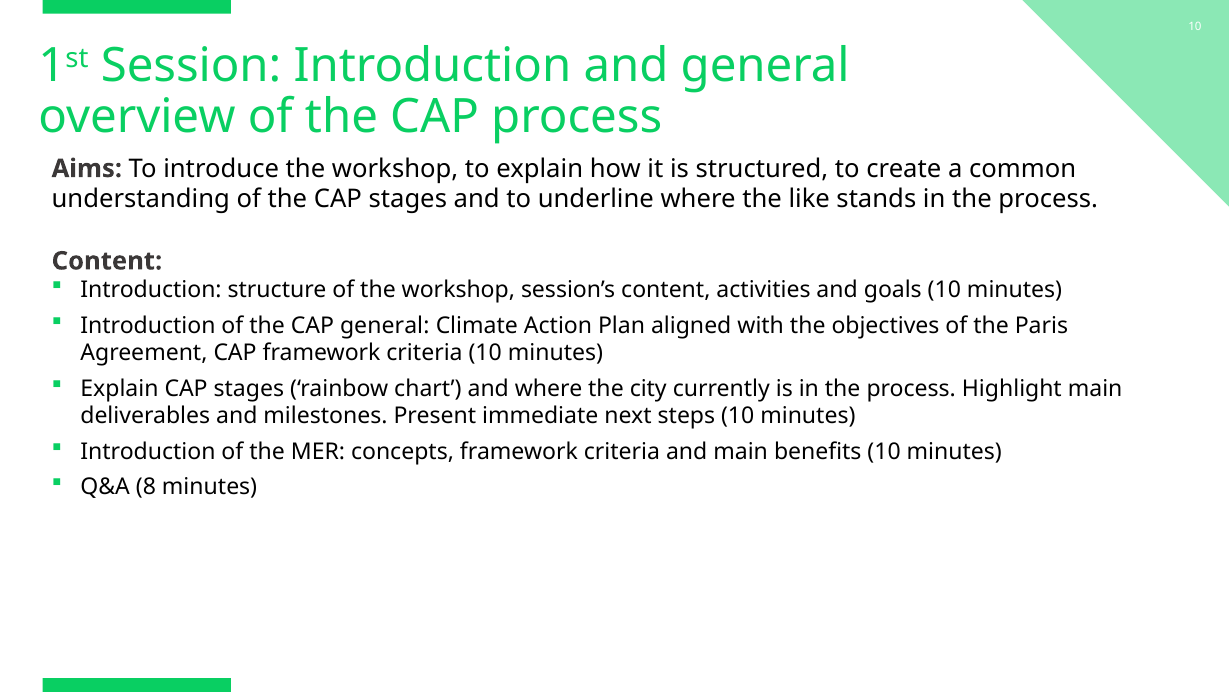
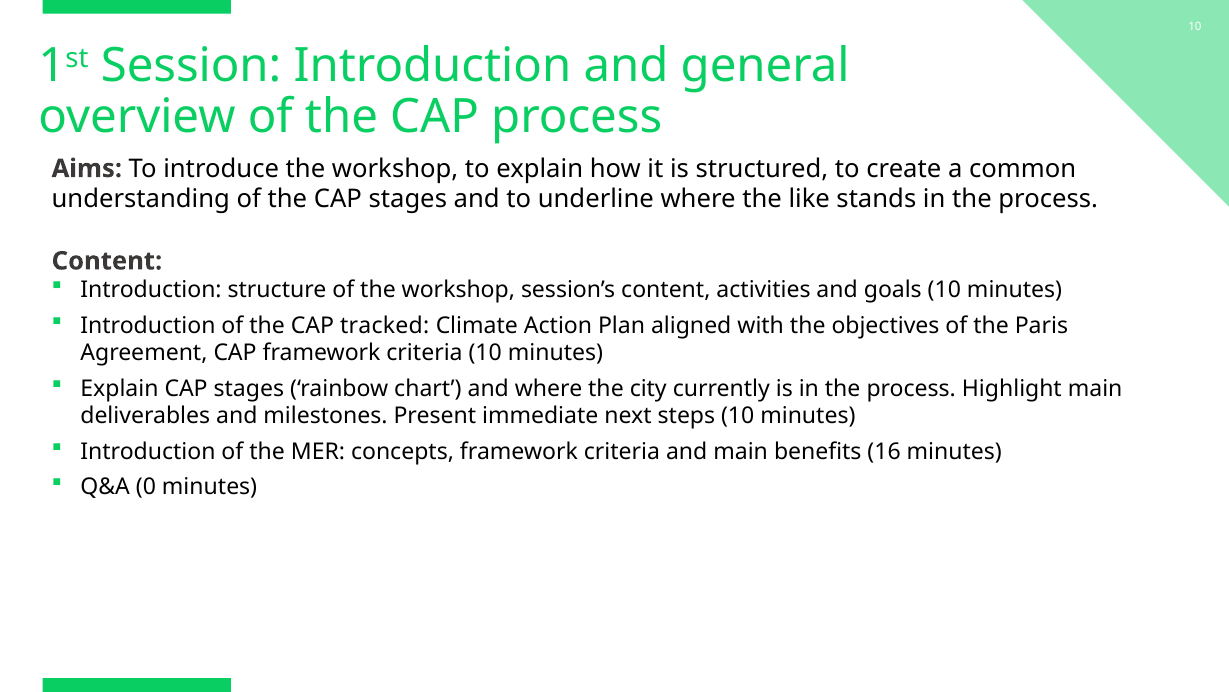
CAP general: general -> tracked (385, 325)
benefits 10: 10 -> 16 (884, 451)
8: 8 -> 0 (146, 486)
